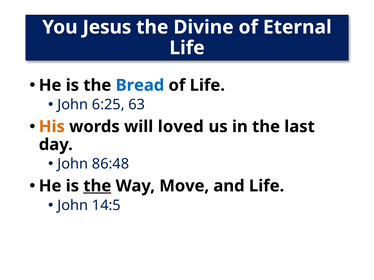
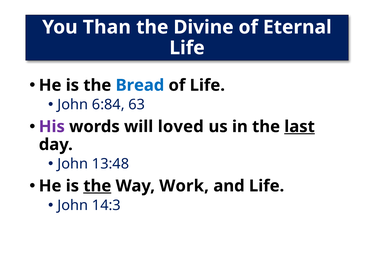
Jesus: Jesus -> Than (107, 27)
6:25: 6:25 -> 6:84 (108, 105)
His colour: orange -> purple (52, 127)
last underline: none -> present (300, 127)
86:48: 86:48 -> 13:48 (111, 164)
Move: Move -> Work (184, 186)
14:5: 14:5 -> 14:3 (106, 206)
